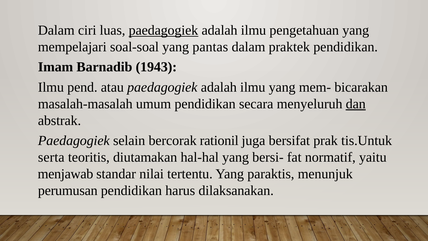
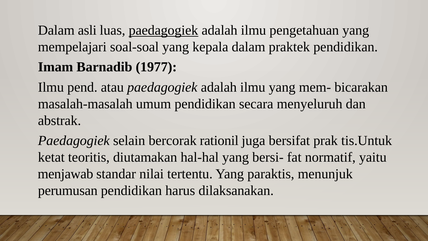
ciri: ciri -> asli (87, 30)
pantas: pantas -> kepala (210, 47)
1943: 1943 -> 1977 (156, 67)
dan underline: present -> none (356, 104)
serta: serta -> ketat (51, 157)
